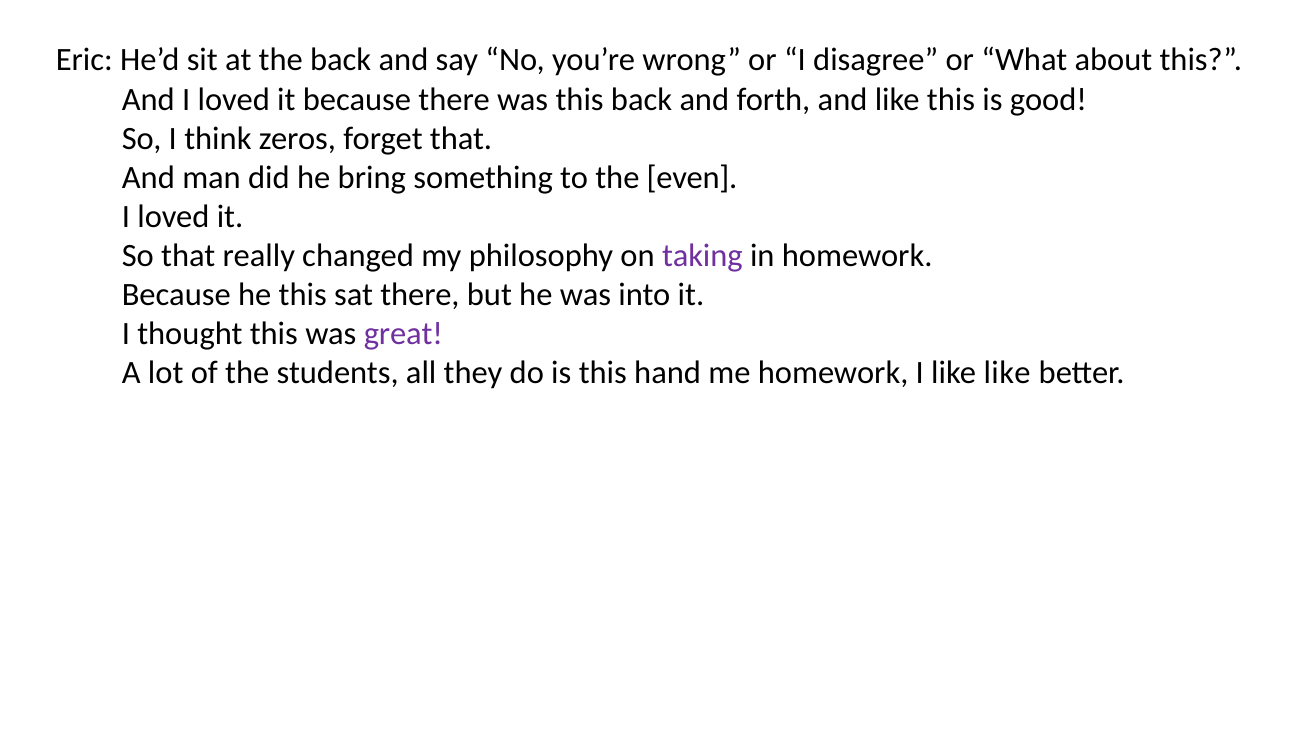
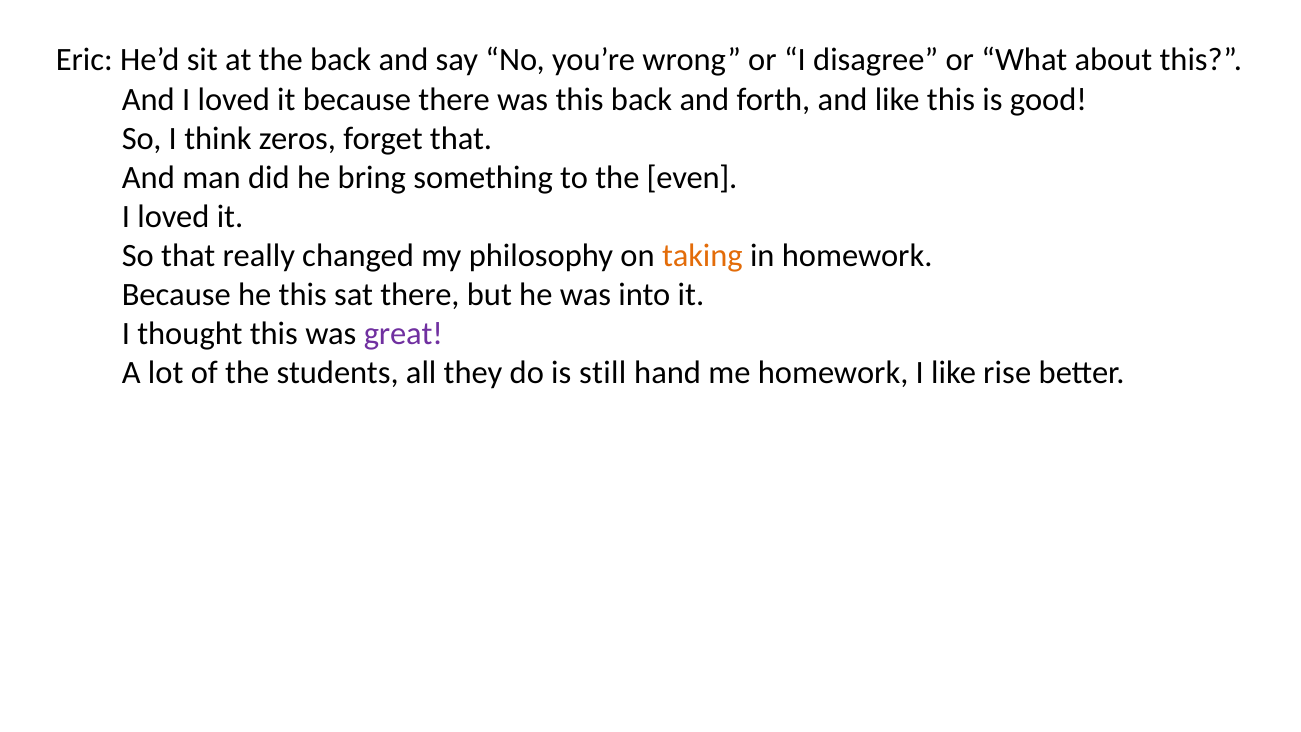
taking colour: purple -> orange (702, 255)
is this: this -> still (603, 372)
like like: like -> rise (1007, 372)
